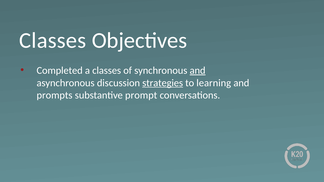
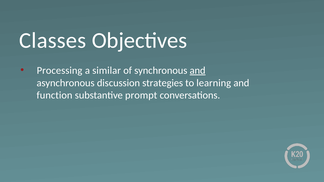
Completed: Completed -> Processing (60, 71)
a classes: classes -> similar (107, 71)
strategies underline: present -> none (163, 83)
prompts: prompts -> function (55, 95)
